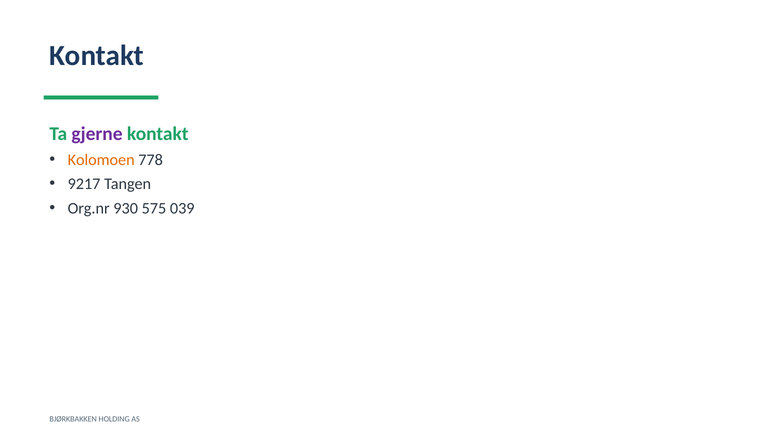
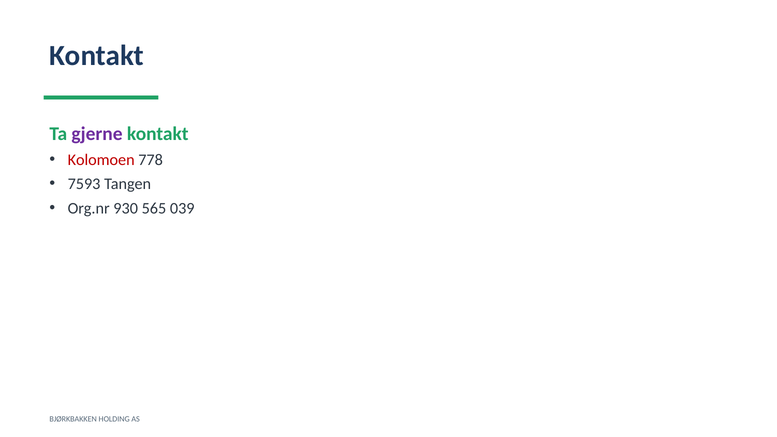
Kolomoen colour: orange -> red (101, 160)
9217: 9217 -> 7593 (84, 184)
575: 575 -> 565 (154, 208)
